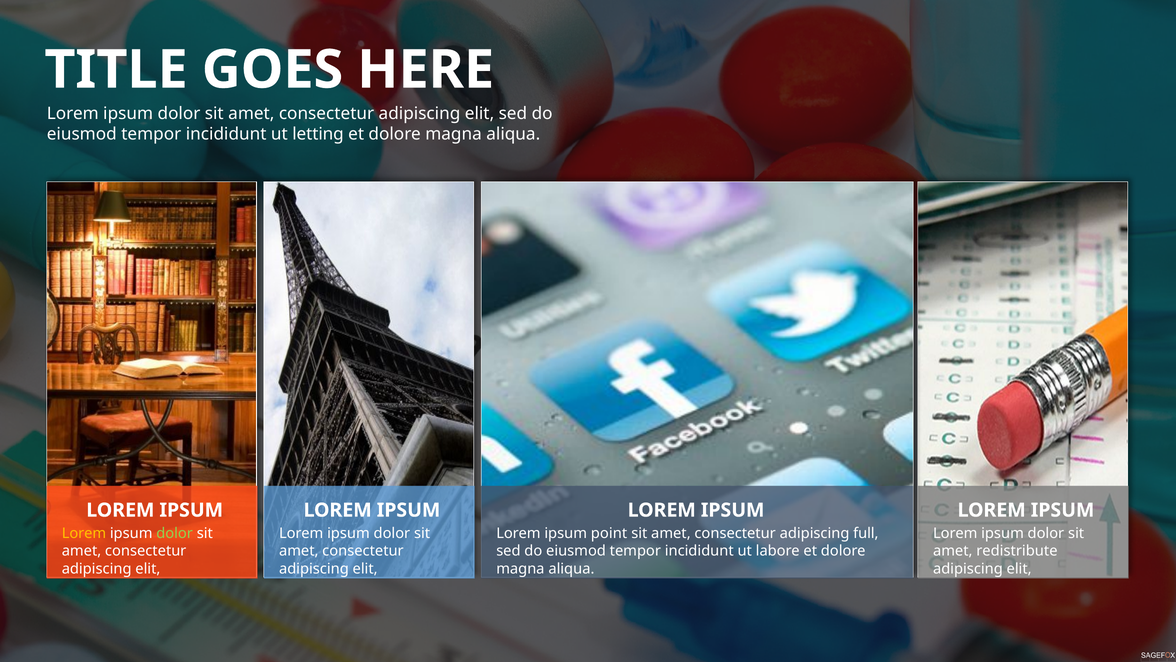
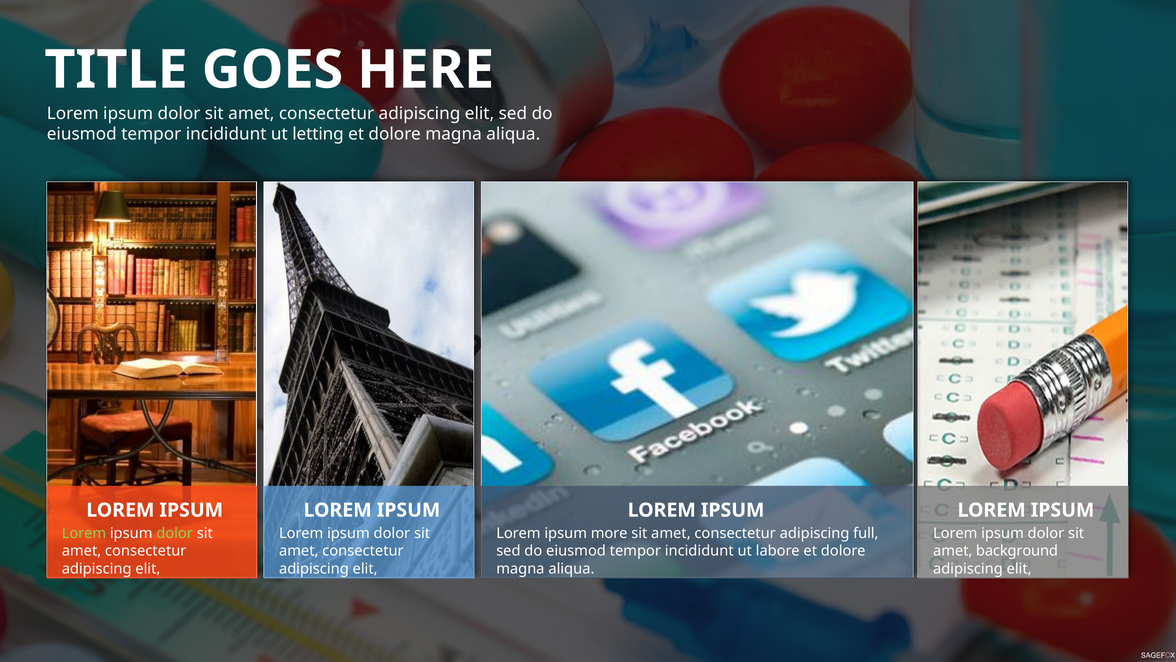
Lorem colour: yellow -> light green (84, 533)
point: point -> more (609, 533)
redistribute: redistribute -> background (1017, 551)
